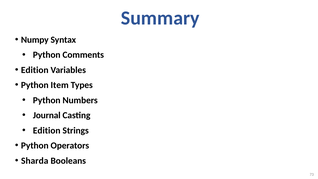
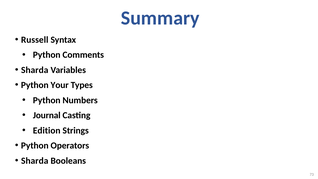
Numpy: Numpy -> Russell (35, 40)
Edition: Edition -> Sharda (35, 70)
Item: Item -> Your (60, 85)
